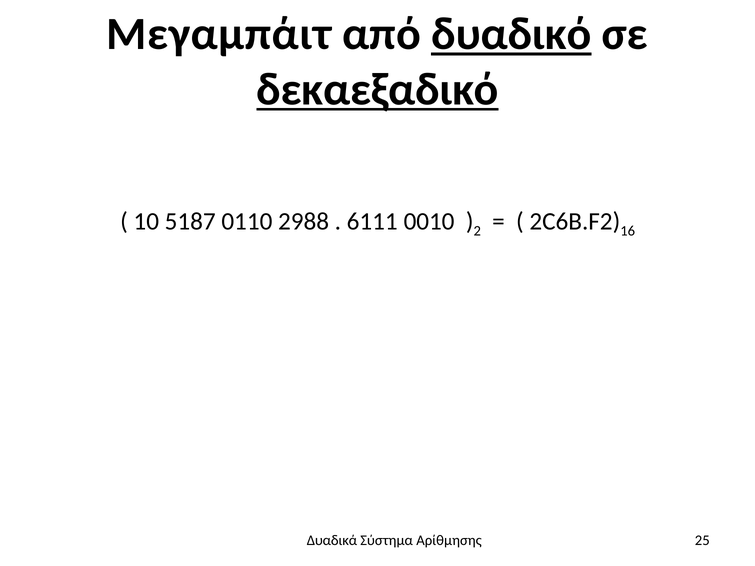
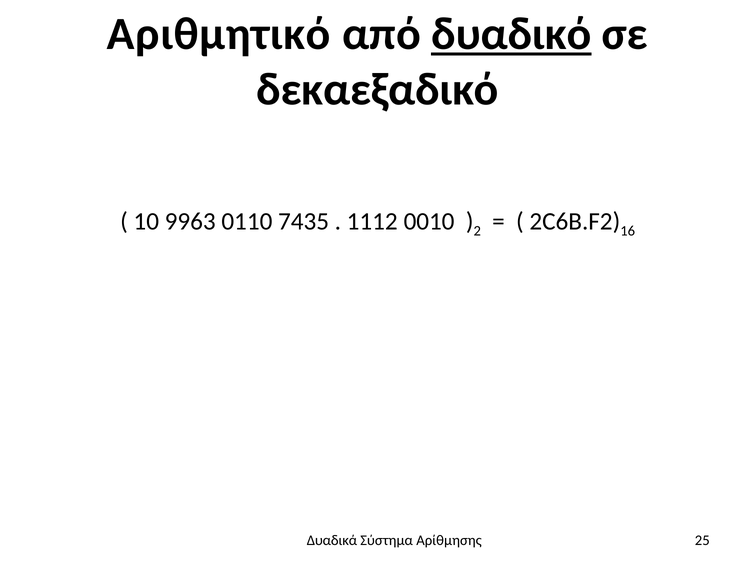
Μεγαμπάιτ: Μεγαμπάιτ -> Αριθμητικό (219, 34)
δεκαεξαδικό underline: present -> none (378, 90)
5187: 5187 -> 9963 (190, 221)
2988: 2988 -> 7435 (304, 221)
6111: 6111 -> 1112 (372, 221)
